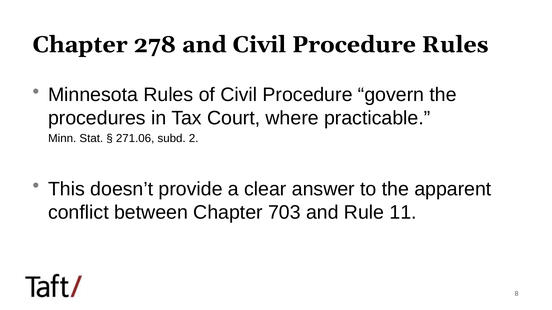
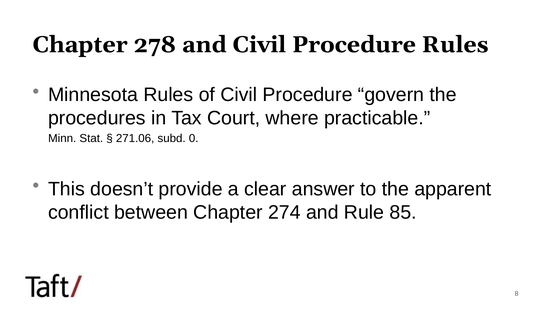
2: 2 -> 0 (194, 139)
703: 703 -> 274 (284, 213)
11: 11 -> 85 (403, 213)
